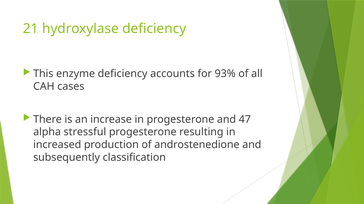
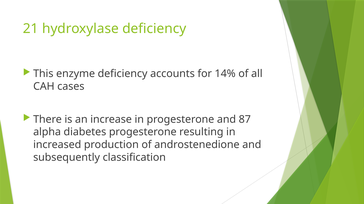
93%: 93% -> 14% (225, 74)
47: 47 -> 87 (245, 120)
stressful: stressful -> diabetes (85, 132)
